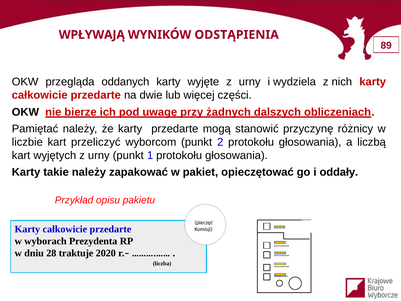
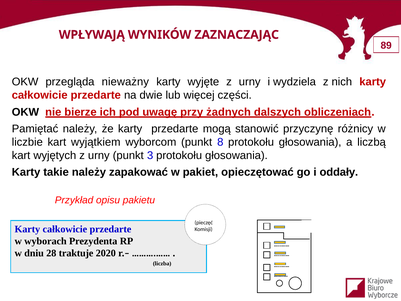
ODSTĄPIENIA: ODSTĄPIENIA -> ZAZNACZAJĄC (237, 35)
oddanych: oddanych -> nieważny (125, 82)
przeliczyć: przeliczyć -> wyjątkiem (96, 142)
2: 2 -> 8 (220, 142)
1: 1 -> 3 (150, 155)
